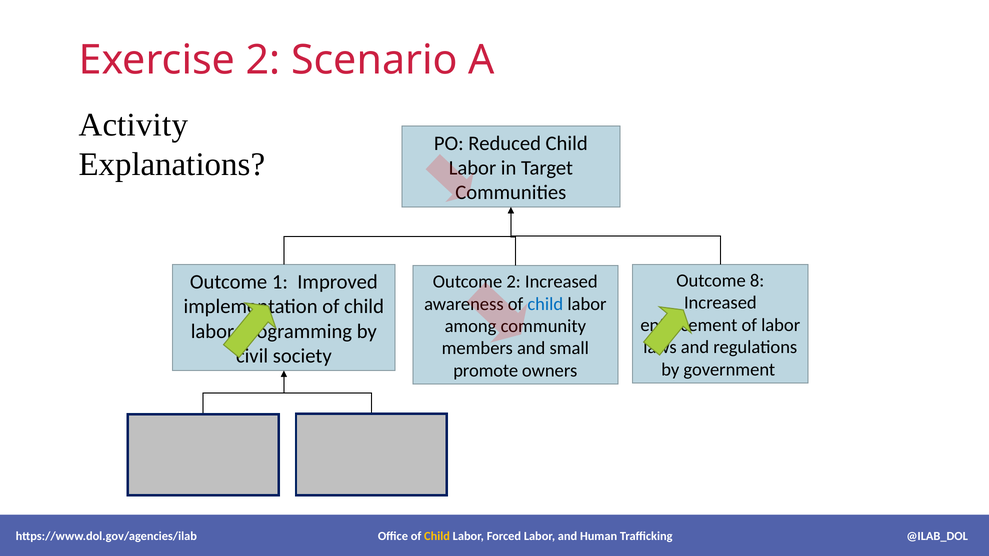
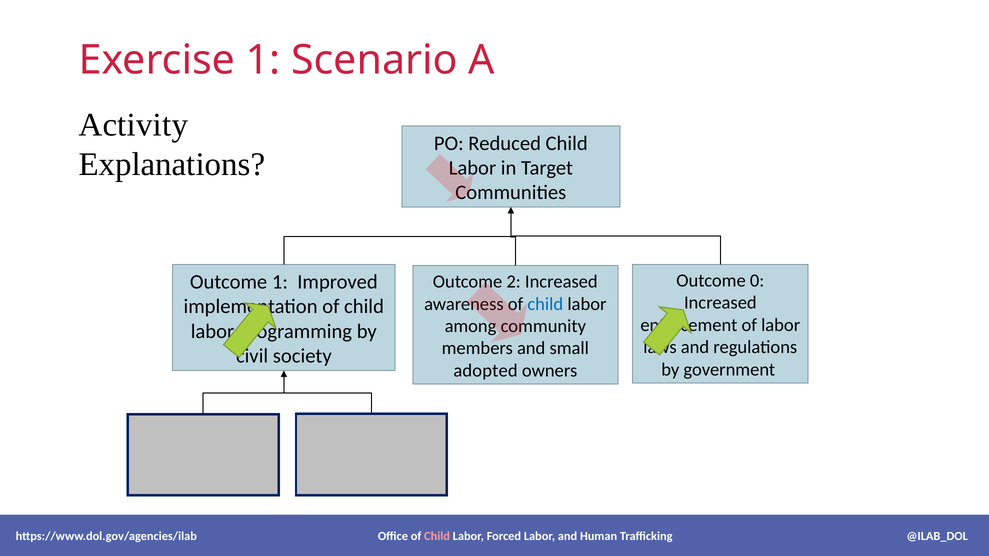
Exercise 2: 2 -> 1 (263, 60)
8: 8 -> 0 (757, 281)
promote: promote -> adopted (486, 371)
Child colour: yellow -> pink (437, 536)
